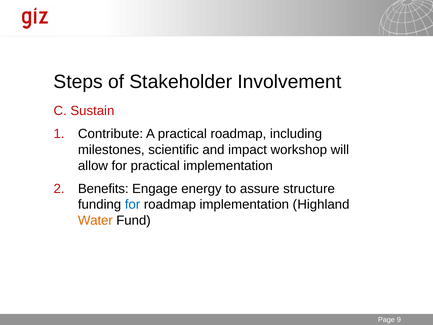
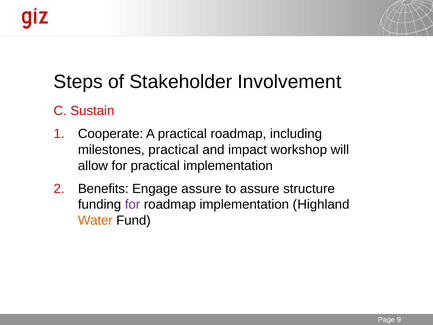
Contribute: Contribute -> Cooperate (111, 134)
milestones scientific: scientific -> practical (173, 150)
Engage energy: energy -> assure (201, 189)
for colour: blue -> purple (133, 204)
